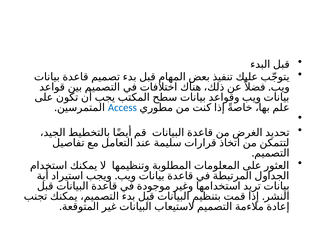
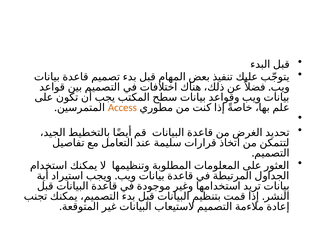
Access colour: blue -> orange (122, 108)
